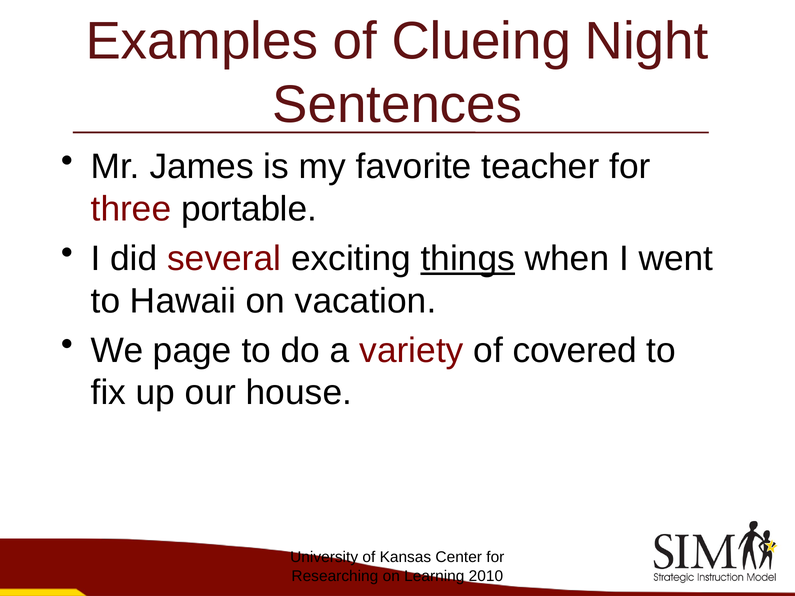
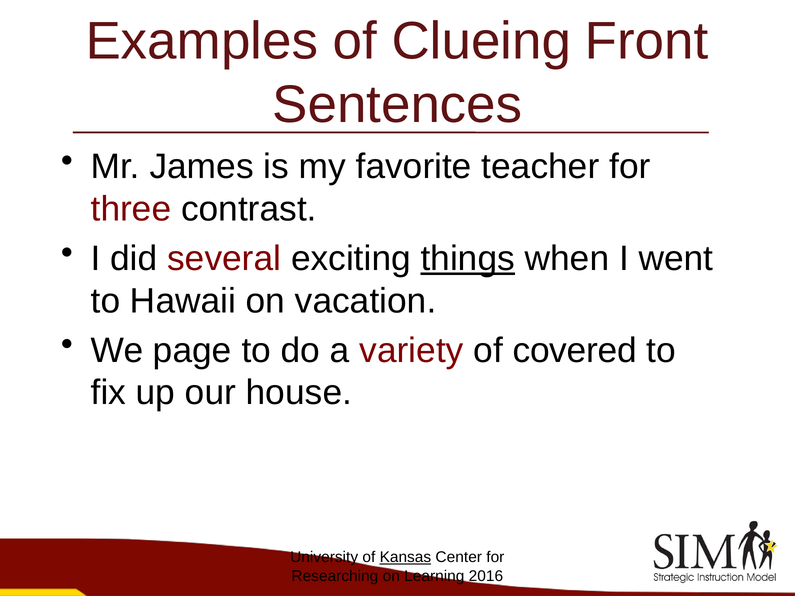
Night: Night -> Front (647, 41)
portable: portable -> contrast (249, 209)
Kansas underline: none -> present (405, 558)
2010: 2010 -> 2016 (486, 576)
